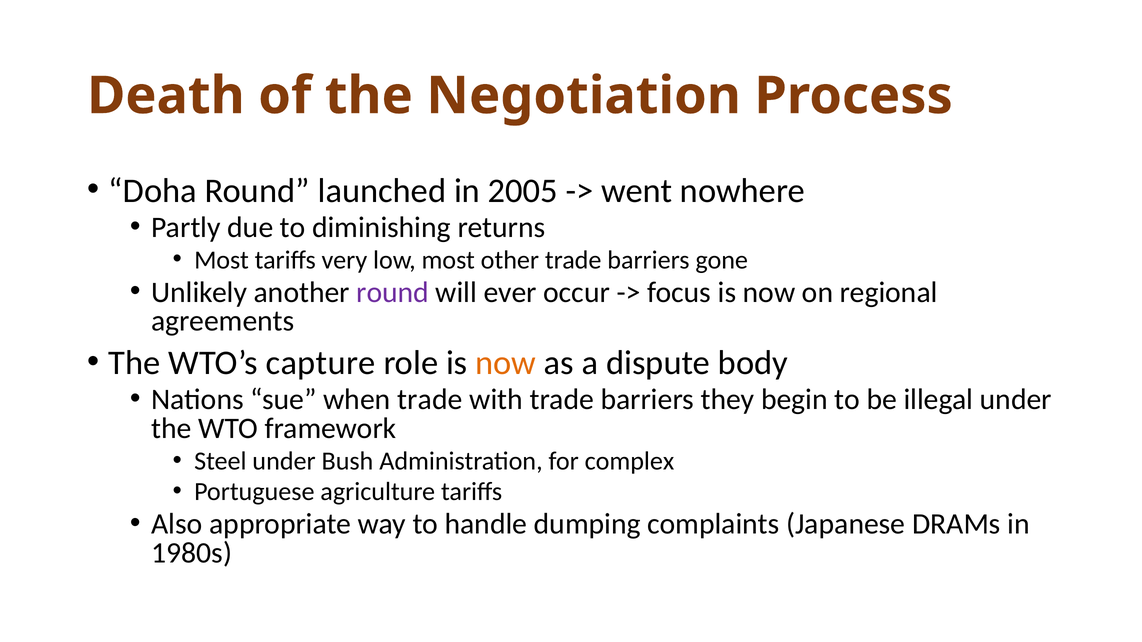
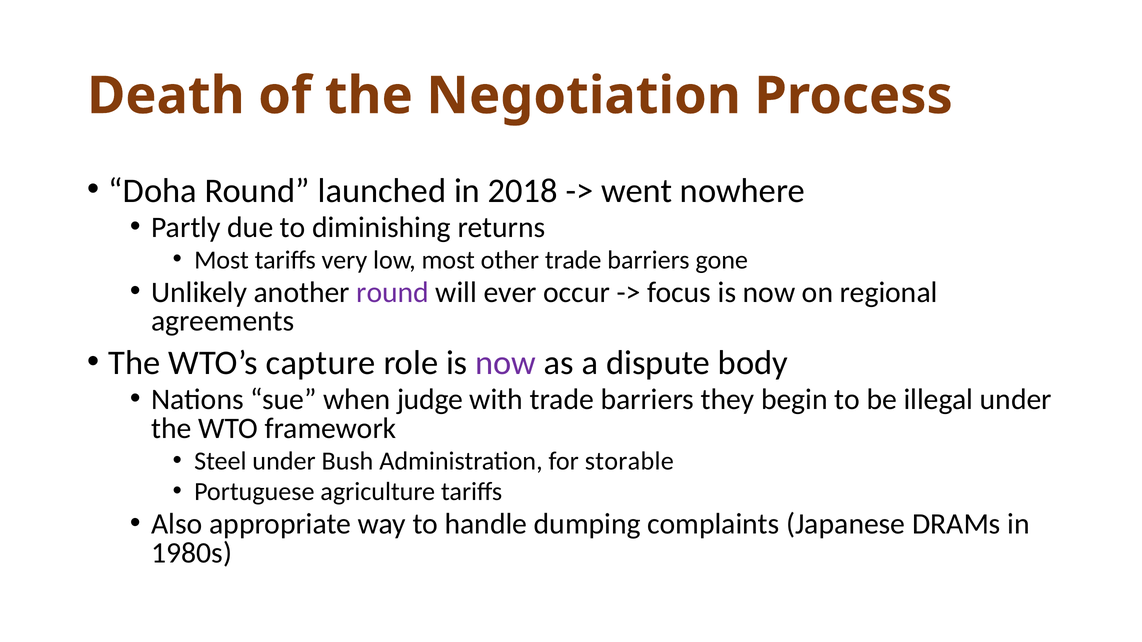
2005: 2005 -> 2018 (523, 191)
now colour: orange -> purple (506, 363)
when trade: trade -> judge (430, 400)
complex: complex -> storable (629, 461)
